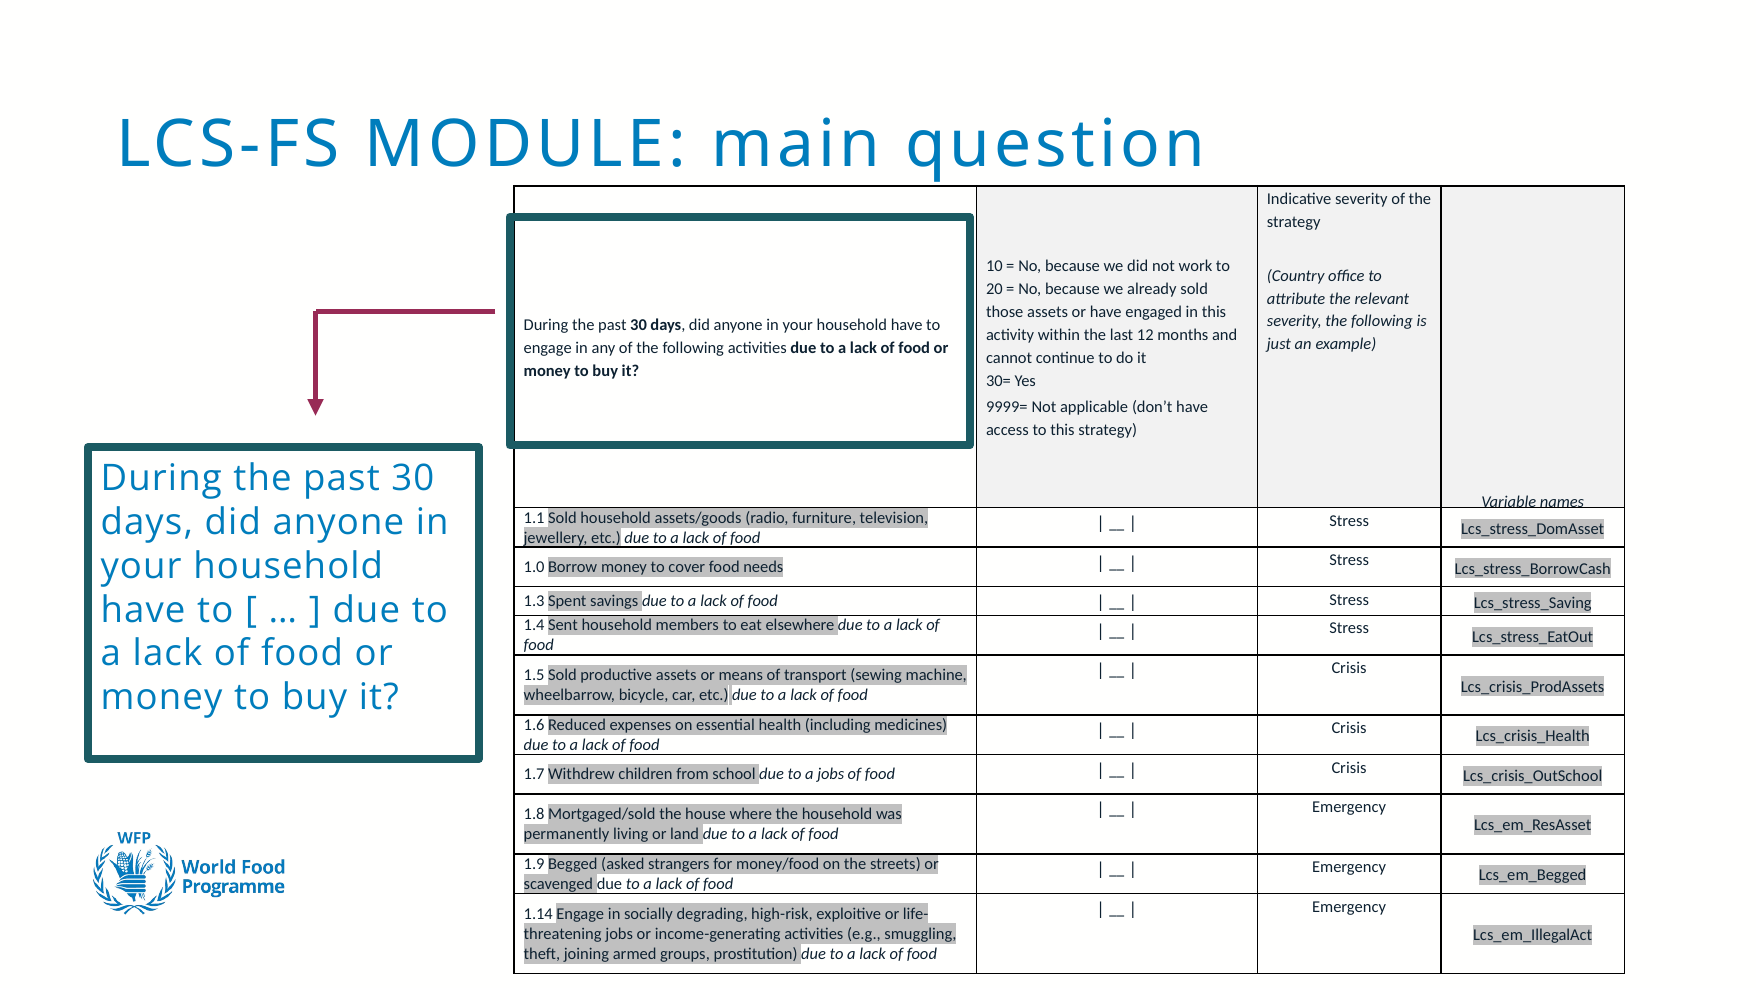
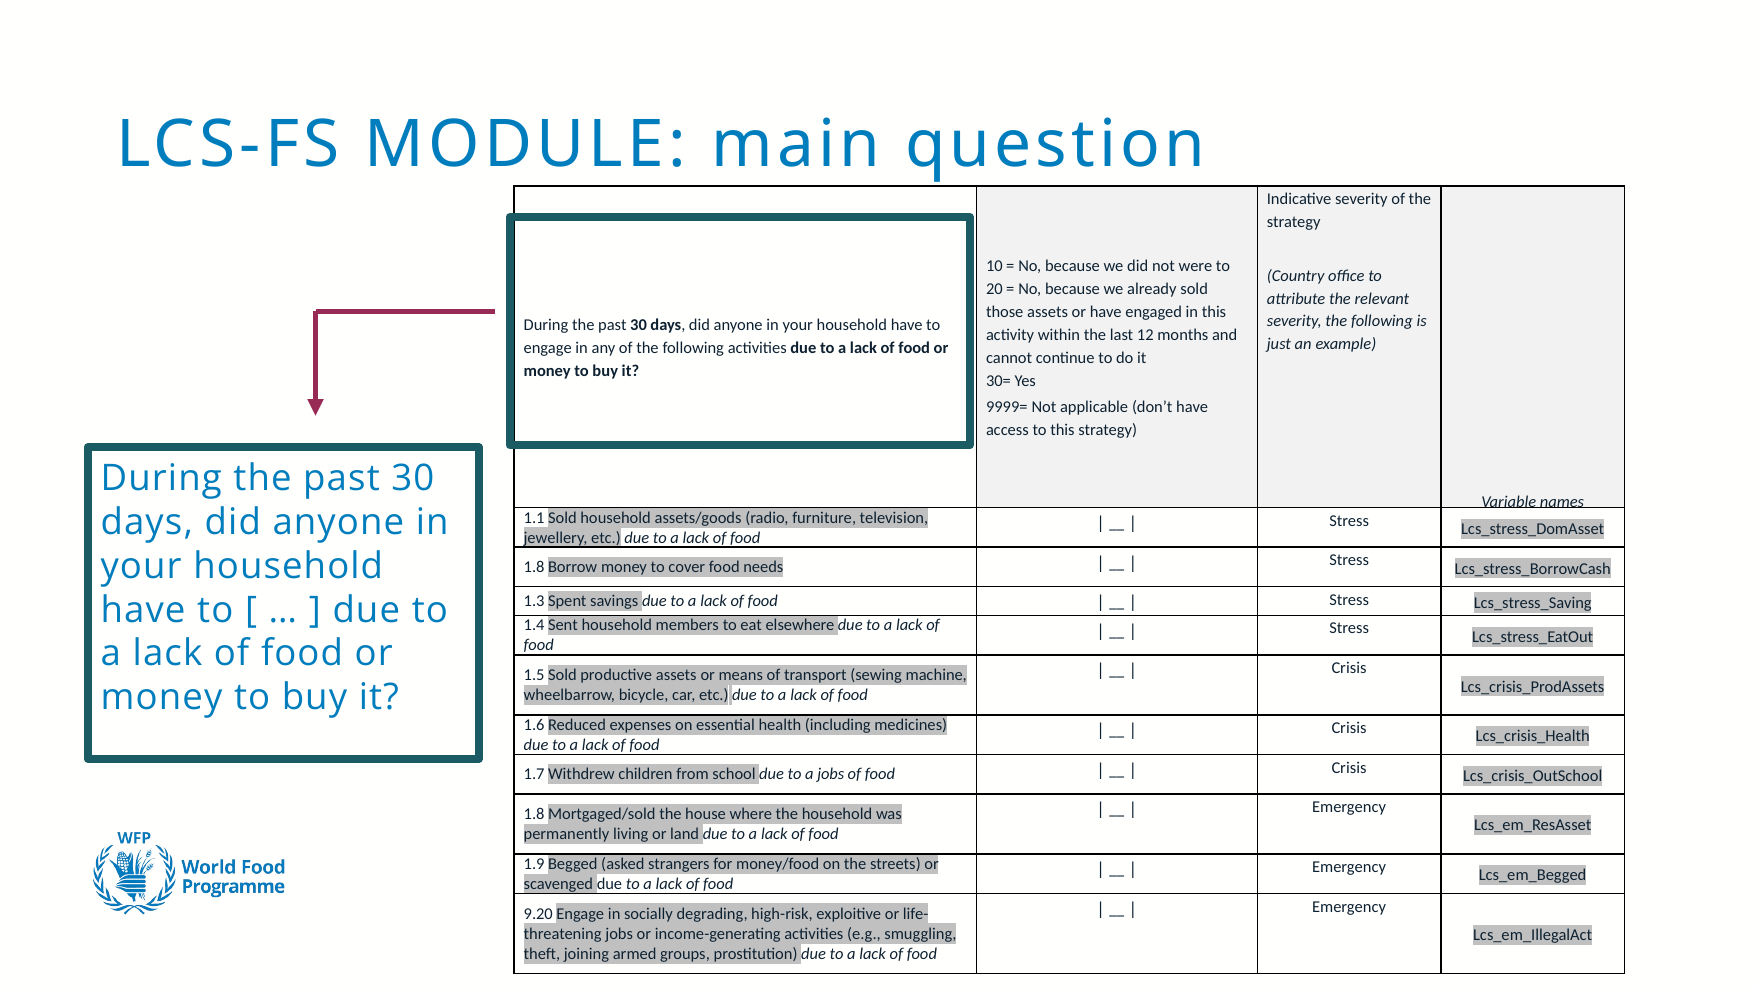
work: work -> were (1195, 266)
1.0: 1.0 -> 1.8 (534, 567)
1.14: 1.14 -> 9.20 (538, 913)
